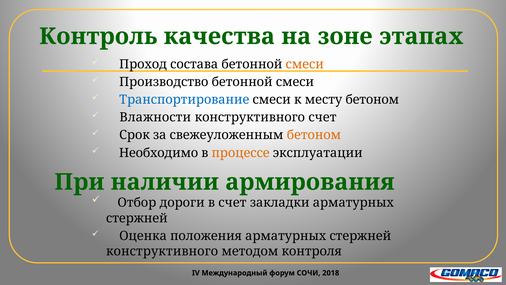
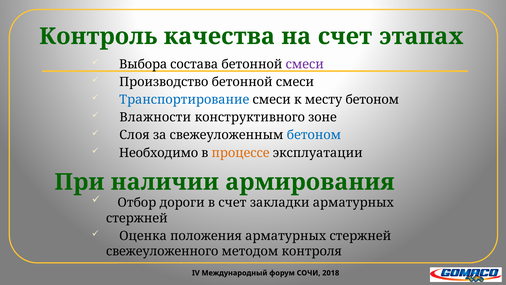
на зоне: зоне -> счет (345, 36)
Проход: Проход -> Выбора (143, 64)
смеси colour: orange -> purple (305, 64)
конструктивного счет: счет -> зоне (323, 117)
Срок: Срок -> Слоя (134, 135)
бетоном colour: orange -> blue (314, 135)
конструктивного: конструктивного -> свежеуложенного (162, 251)
